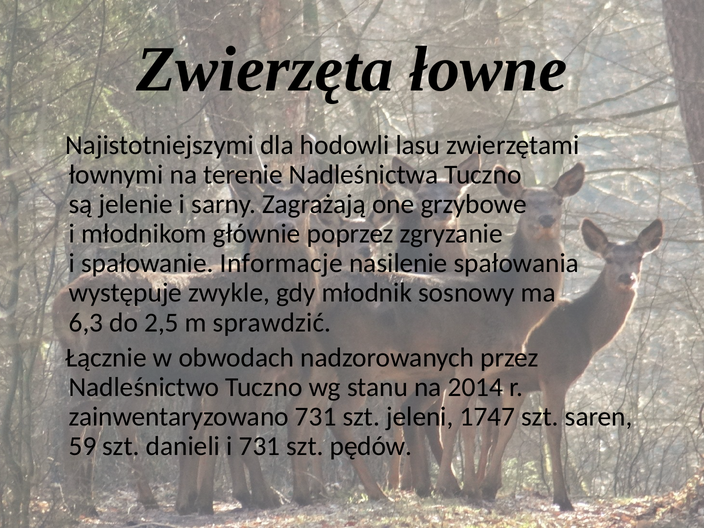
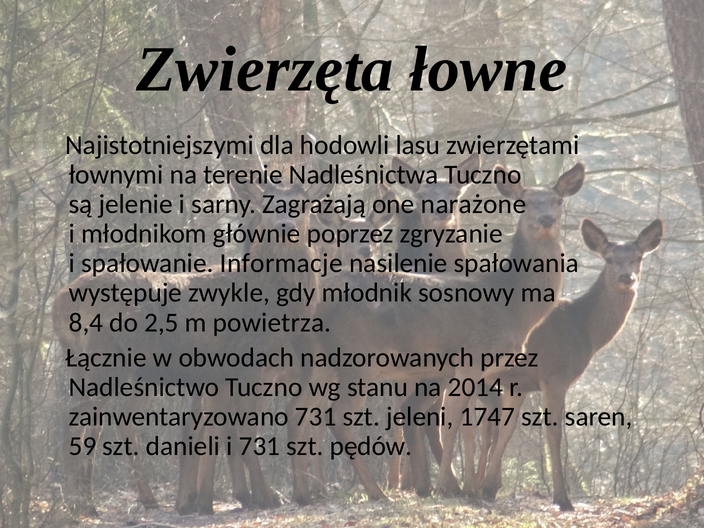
grzybowe: grzybowe -> narażone (474, 204)
6,3: 6,3 -> 8,4 (86, 323)
sprawdzić: sprawdzić -> powietrza (272, 323)
